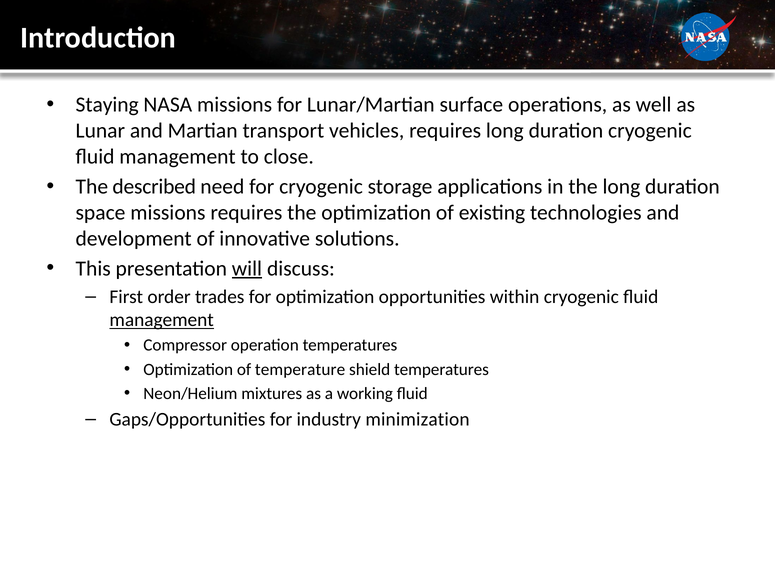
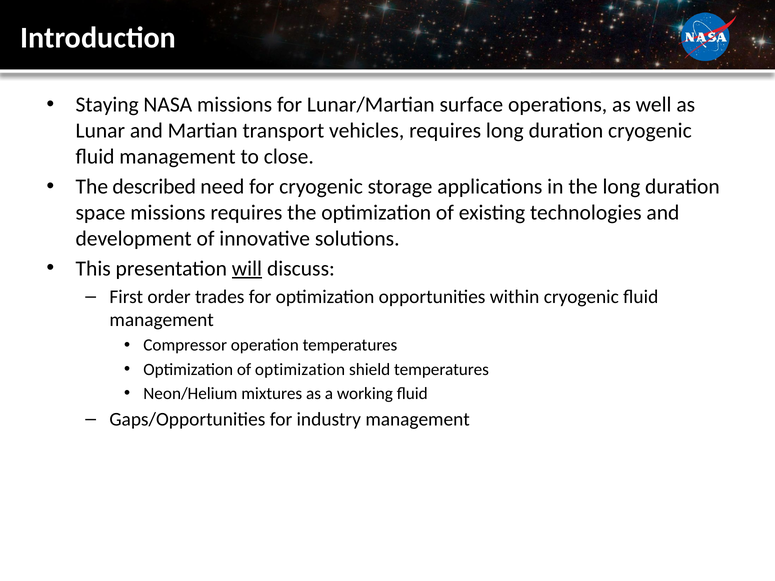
management underline: present -> none (162, 320)
of temperature: temperature -> optimization (300, 370)
industry minimization: minimization -> management (418, 420)
